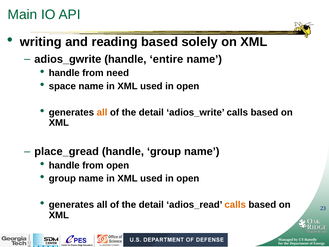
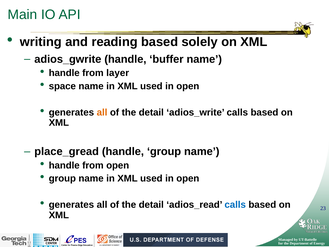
entire: entire -> buffer (166, 59)
need: need -> layer (118, 73)
calls colour: orange -> blue (235, 205)
